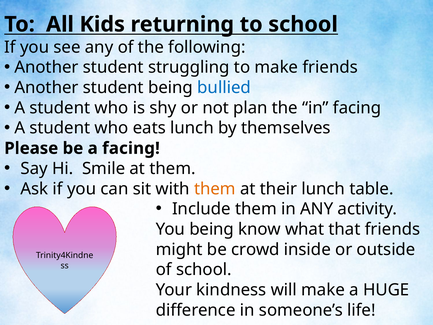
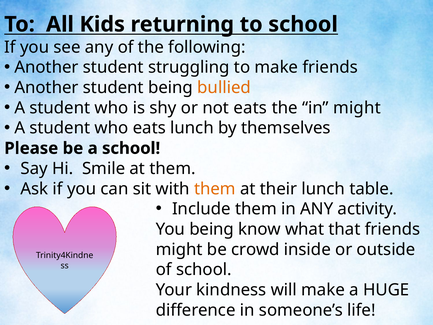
bullied colour: blue -> orange (224, 88)
not plan: plan -> eats (250, 108)
in facing: facing -> might (357, 108)
a facing: facing -> school (131, 148)
